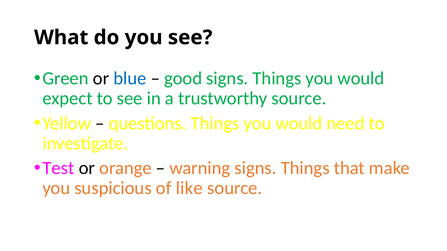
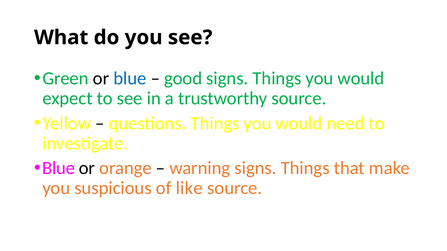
Test: Test -> Blue (59, 168)
